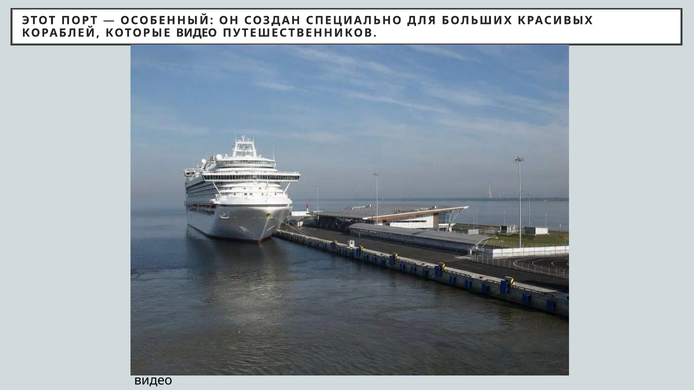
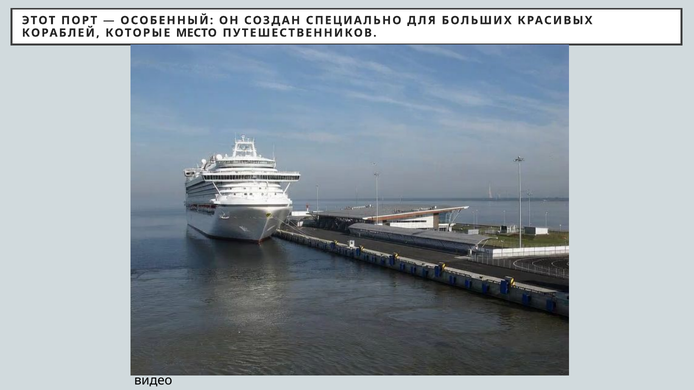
КОТОРЫЕ ВИДЕО: ВИДЕО -> МЕСТО (196, 33)
